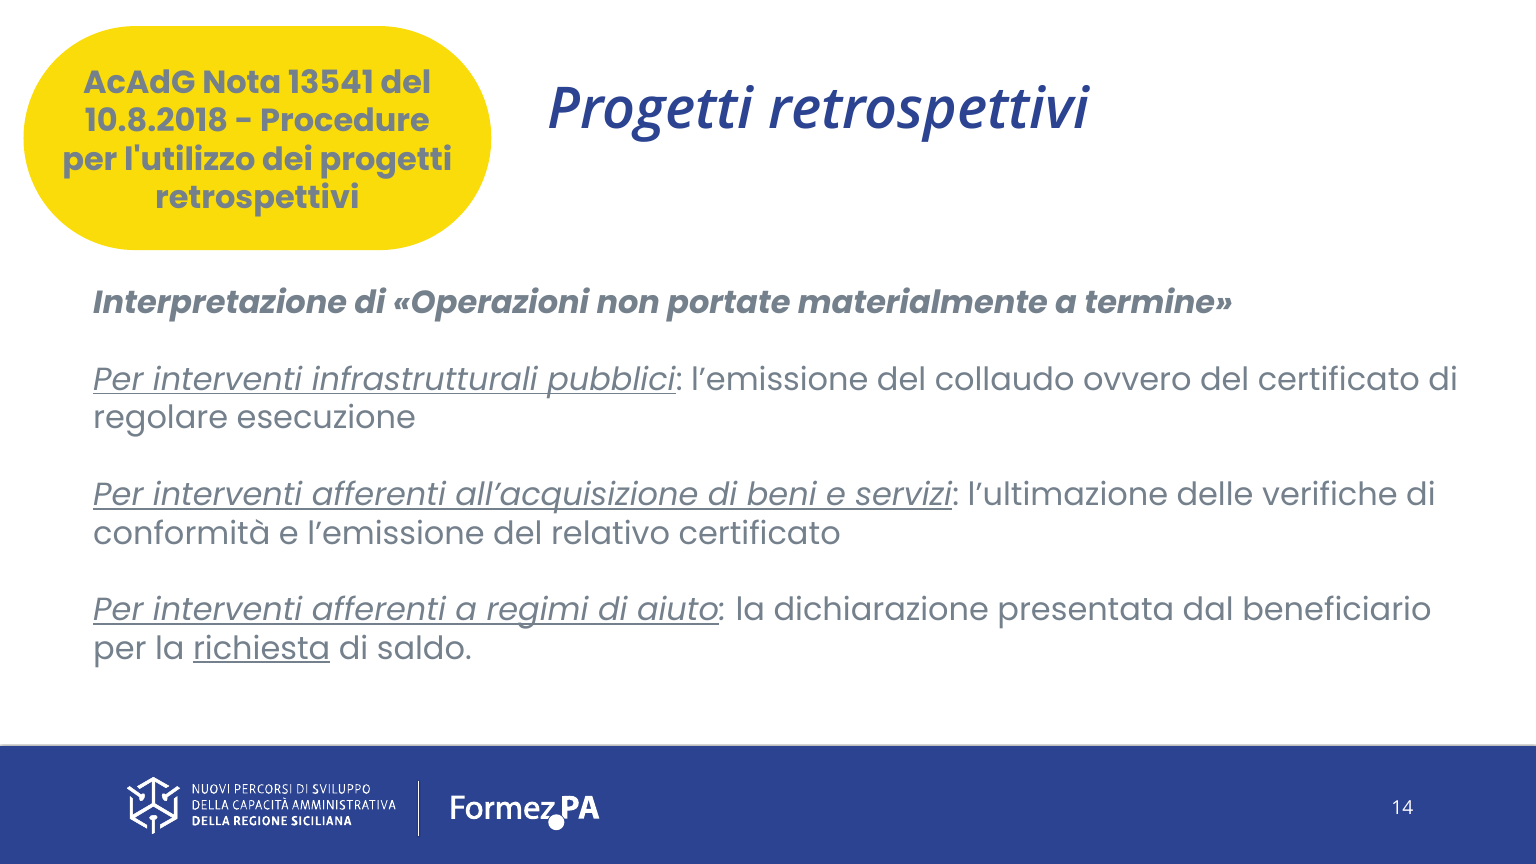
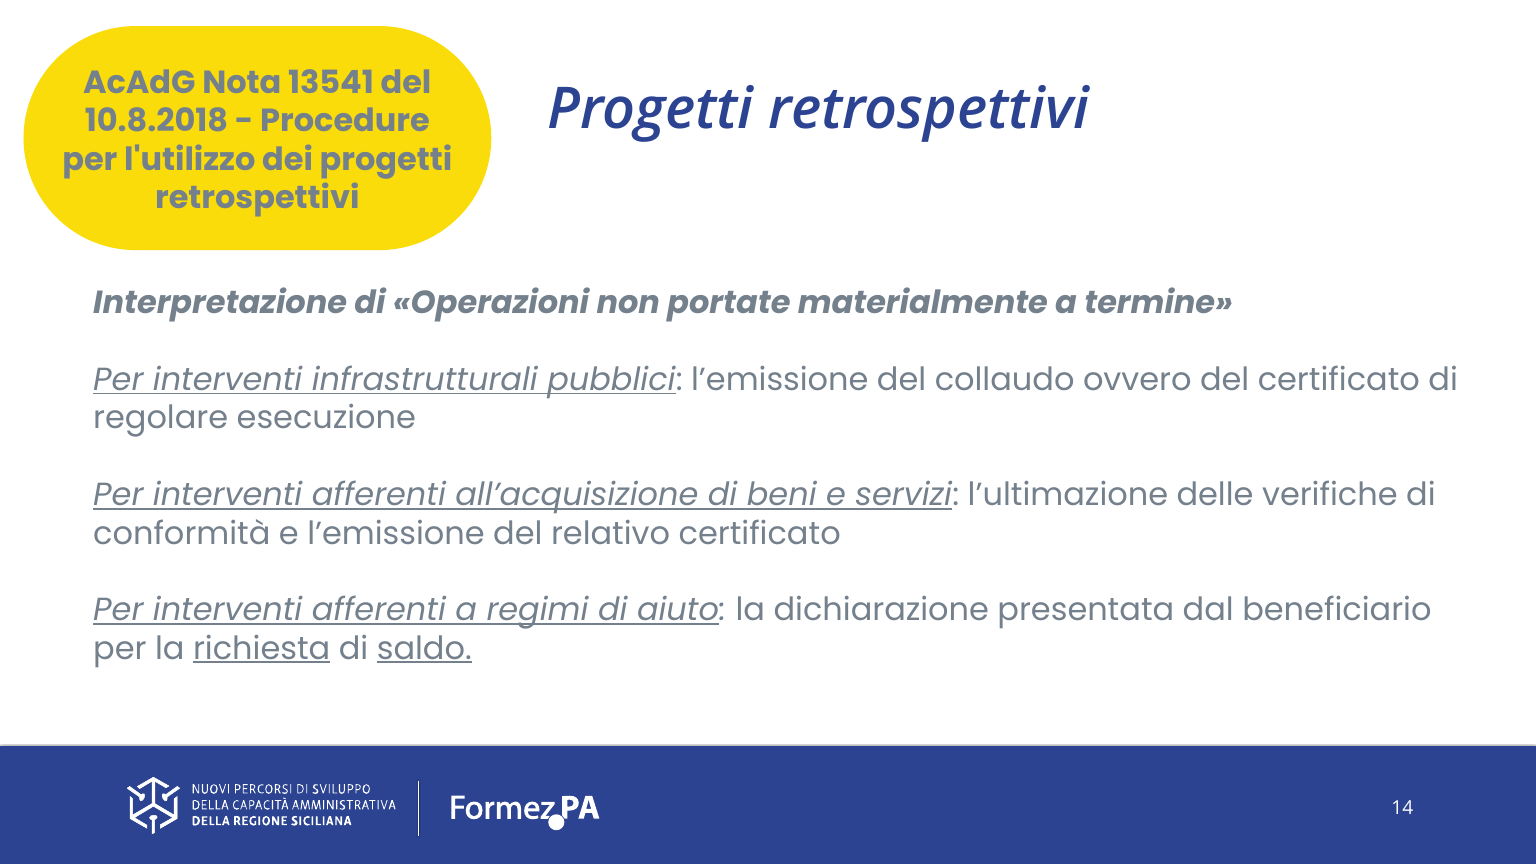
saldo underline: none -> present (424, 649)
